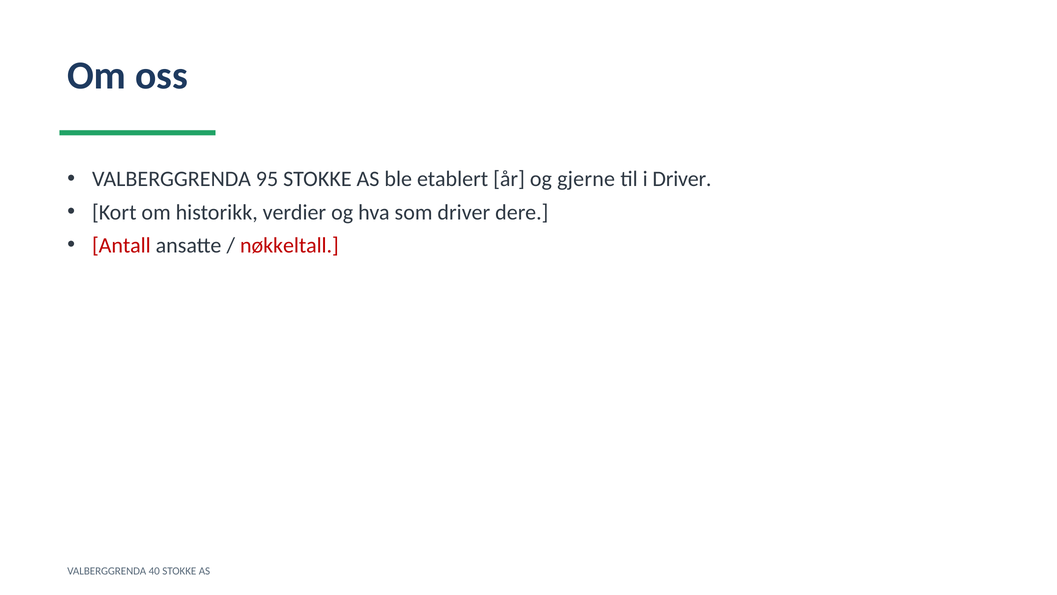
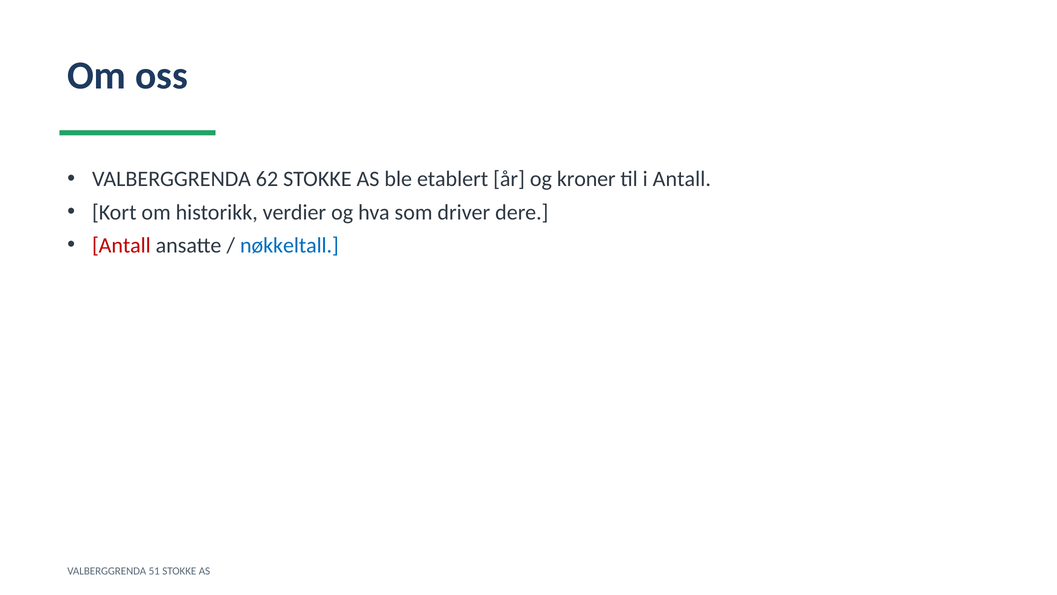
95: 95 -> 62 (267, 179)
gjerne: gjerne -> kroner (586, 179)
i Driver: Driver -> Antall (682, 179)
nøkkeltall colour: red -> blue (289, 245)
40: 40 -> 51 (154, 570)
